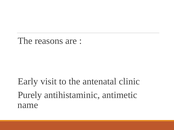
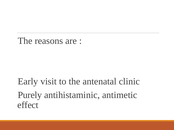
name: name -> effect (28, 105)
